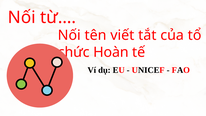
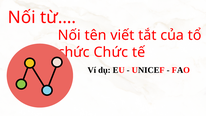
Hoàn: Hoàn -> Chức (111, 52)
